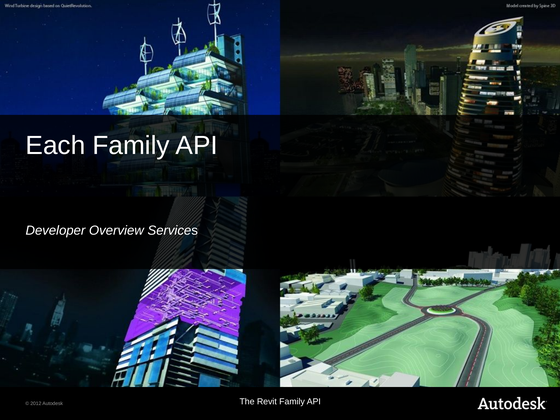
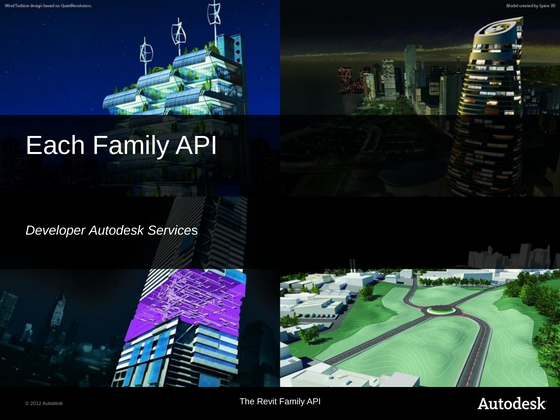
Developer Overview: Overview -> Autodesk (116, 231)
